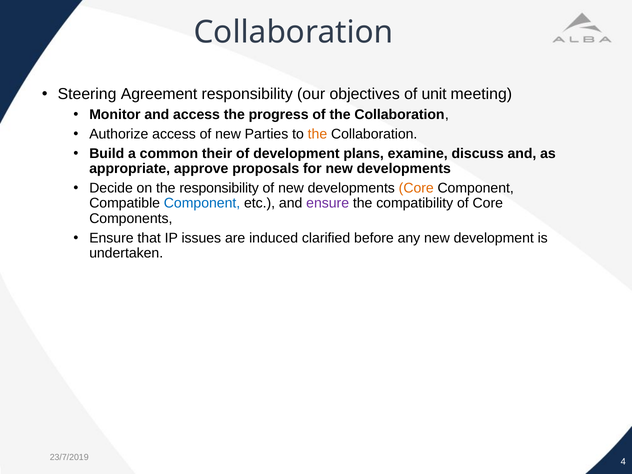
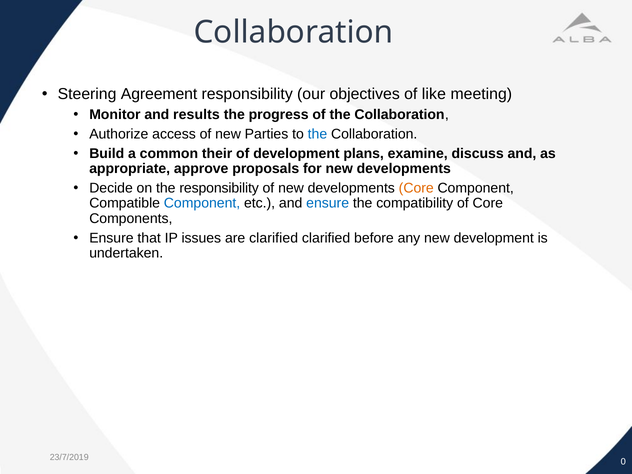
unit: unit -> like (434, 94)
and access: access -> results (196, 115)
the colour: orange -> blue (317, 134)
ensure colour: purple -> blue (328, 203)
are induced: induced -> clarified (274, 238)
4: 4 -> 0 (623, 462)
